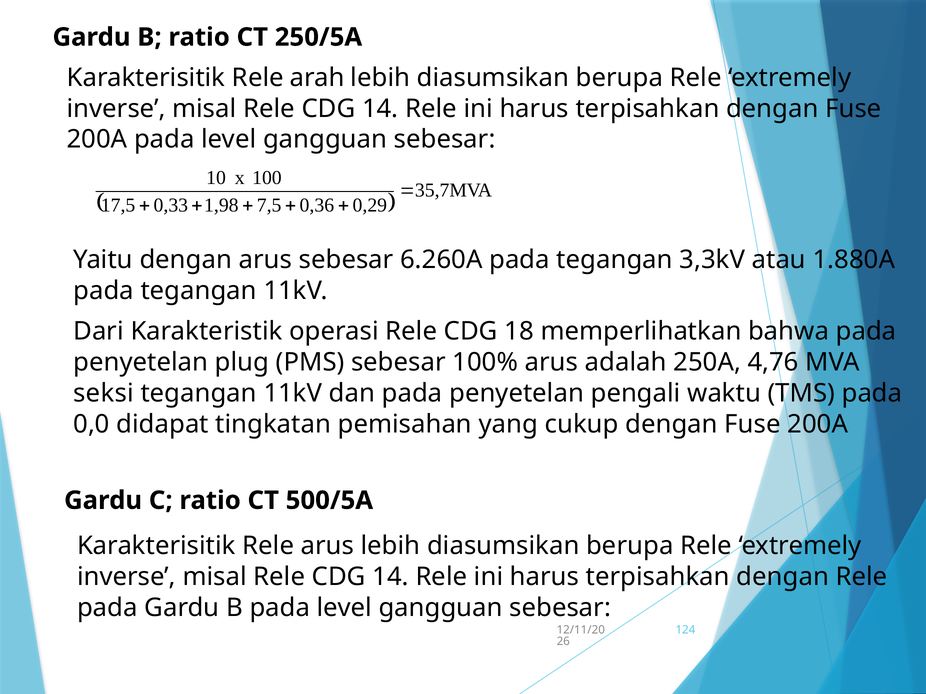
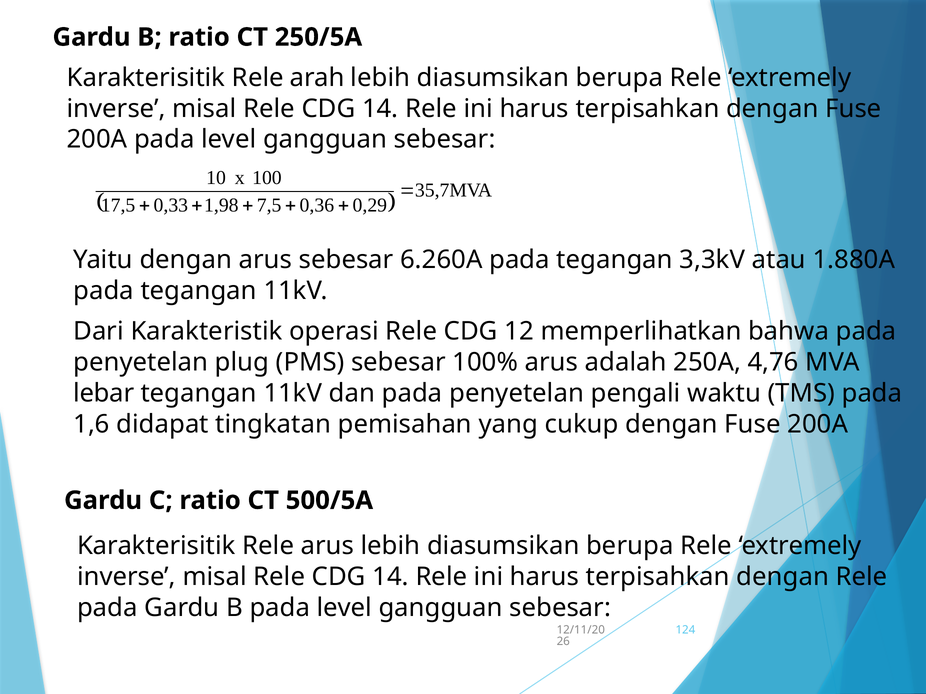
18: 18 -> 12 (519, 332)
seksi: seksi -> lebar (104, 393)
0,0: 0,0 -> 1,6 (91, 424)
